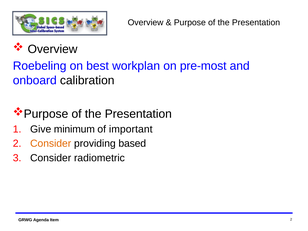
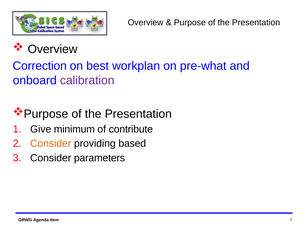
Roebeling: Roebeling -> Correction (40, 66)
pre-most: pre-most -> pre-what (203, 66)
calibration colour: black -> purple (87, 80)
important: important -> contribute (131, 129)
radiometric: radiometric -> parameters (99, 158)
